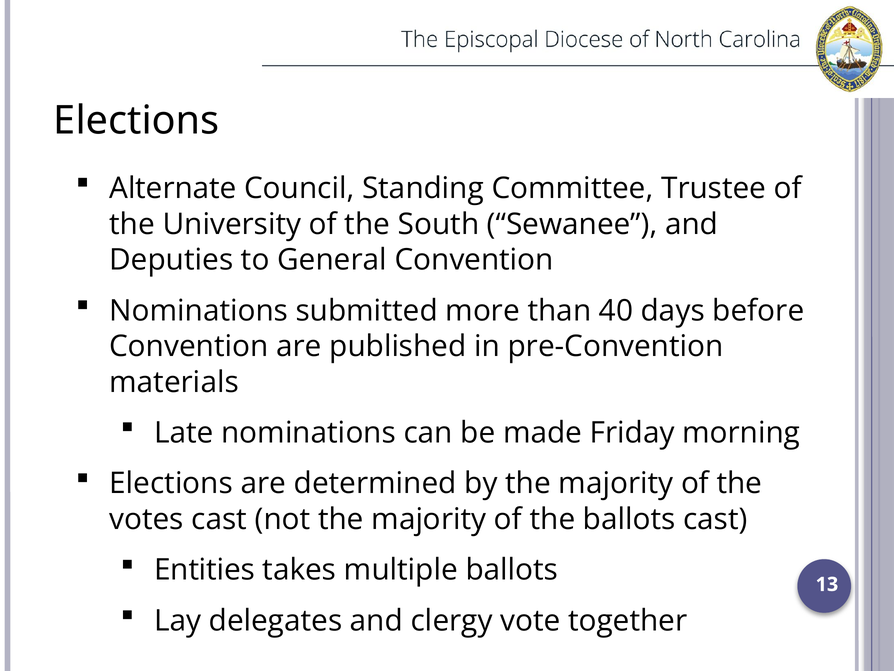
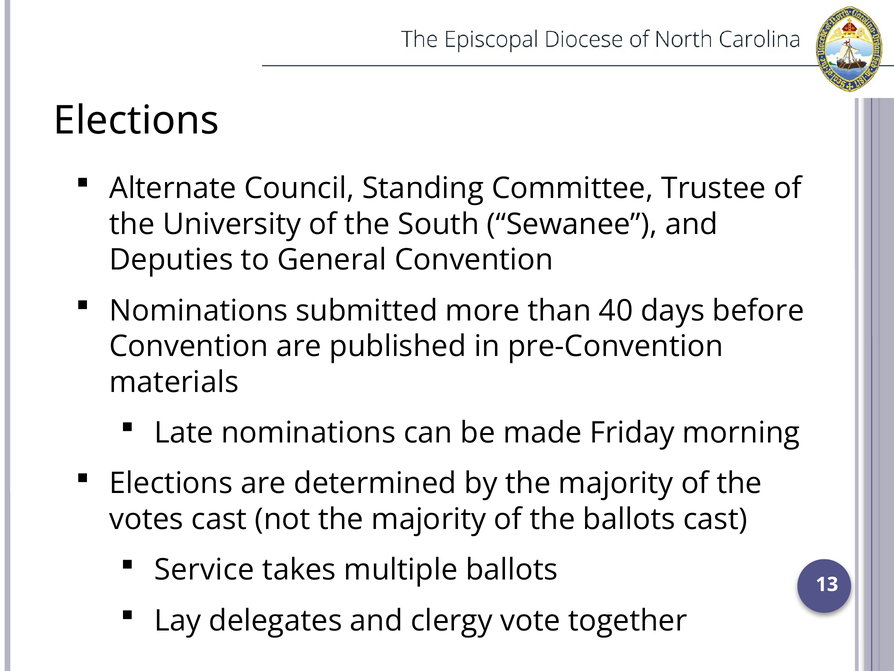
Entities: Entities -> Service (204, 570)
